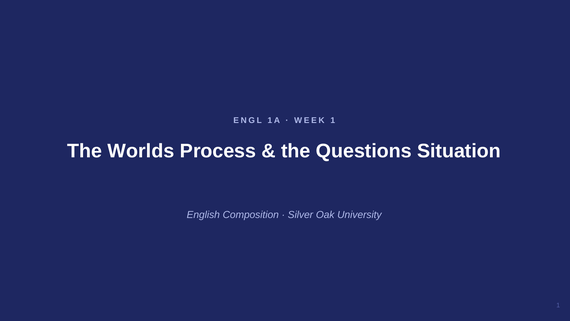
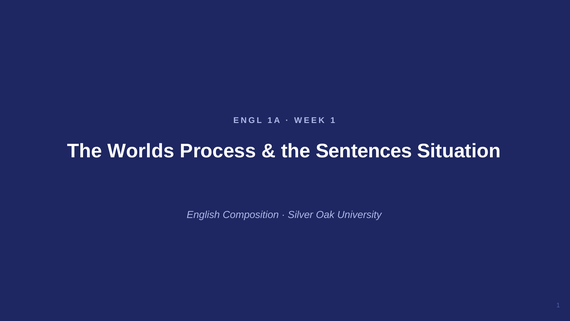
Questions: Questions -> Sentences (364, 151)
